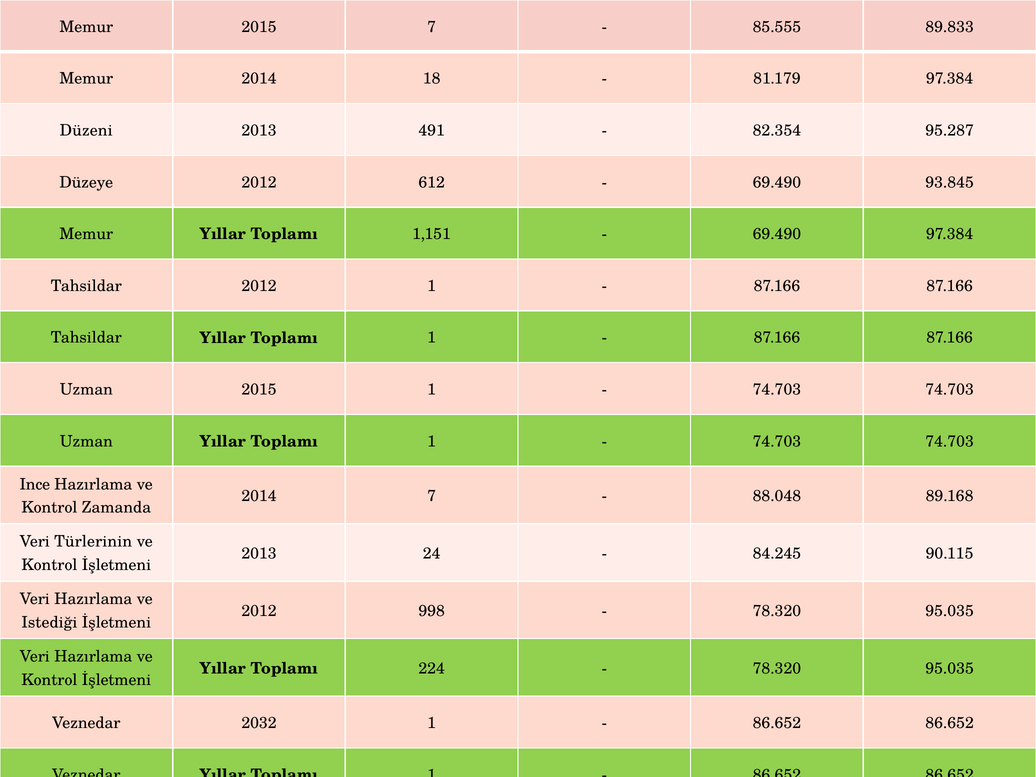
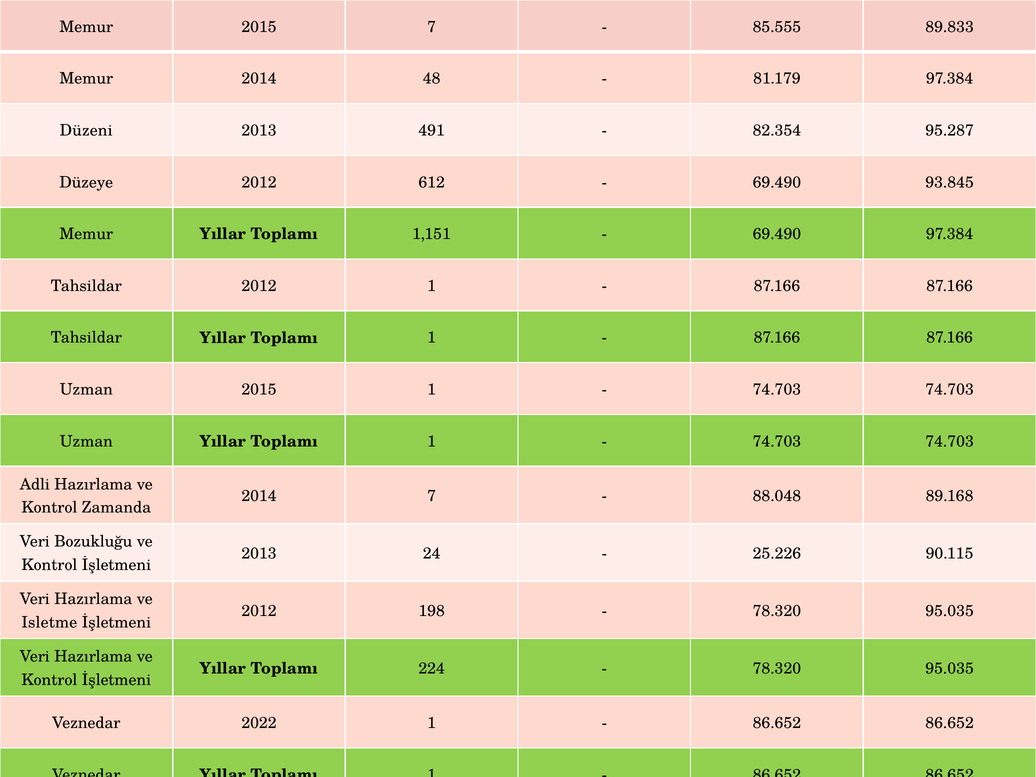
18: 18 -> 48 (432, 79)
Ince: Ince -> Adli (35, 484)
Türlerinin: Türlerinin -> Bozukluğu (93, 542)
84.245: 84.245 -> 25.226 (777, 553)
998: 998 -> 198 (432, 611)
Istediği: Istediği -> Isletme (49, 623)
2032: 2032 -> 2022 (259, 723)
